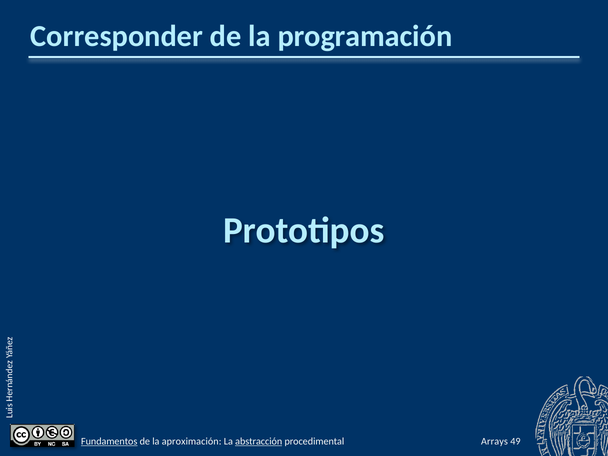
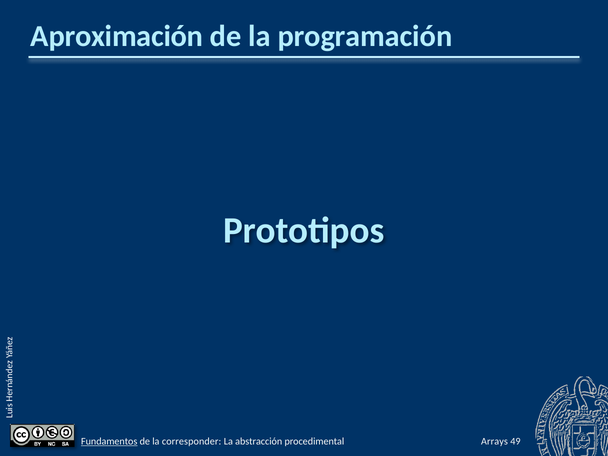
Corresponder: Corresponder -> Aproximación (117, 36)
aproximación: aproximación -> corresponder (192, 442)
abstracción underline: present -> none (259, 442)
